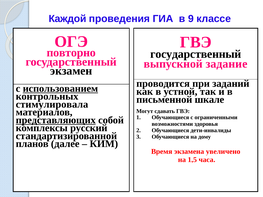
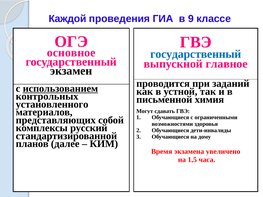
повторно: повторно -> основное (71, 53)
государственный colour: black -> blue (196, 54)
задание: задание -> главное (227, 64)
шкале: шкале -> химия (209, 100)
стимулировала: стимулировала -> установленного (52, 104)
представляющих underline: present -> none (56, 120)
